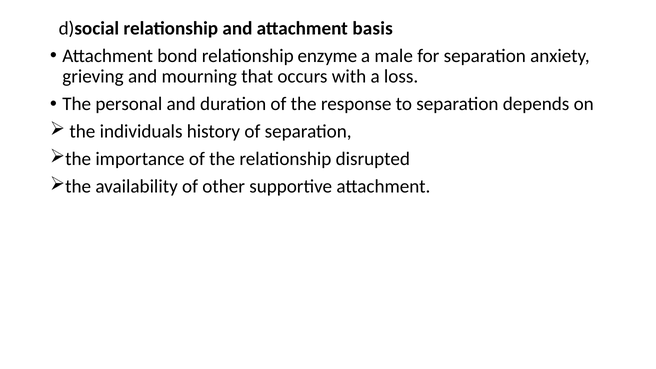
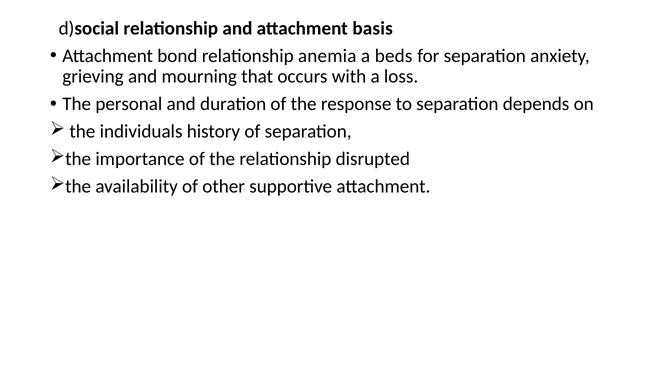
enzyme: enzyme -> anemia (327, 56)
male: male -> beds (394, 56)
